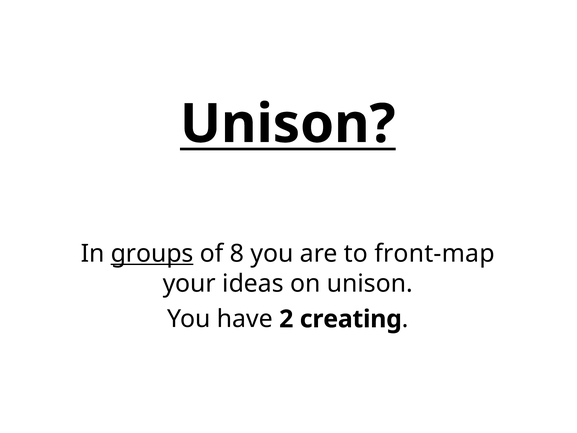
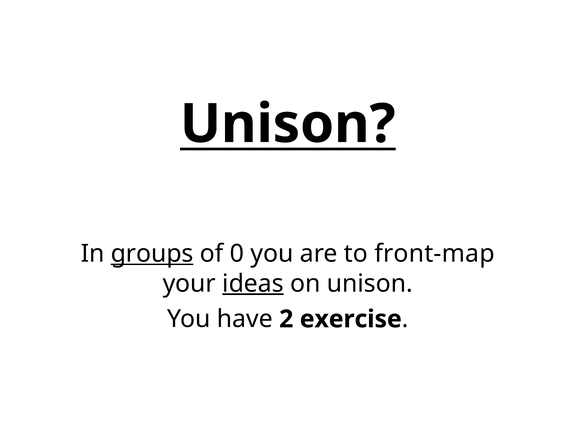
8: 8 -> 0 (237, 254)
ideas underline: none -> present (253, 283)
creating: creating -> exercise (351, 319)
